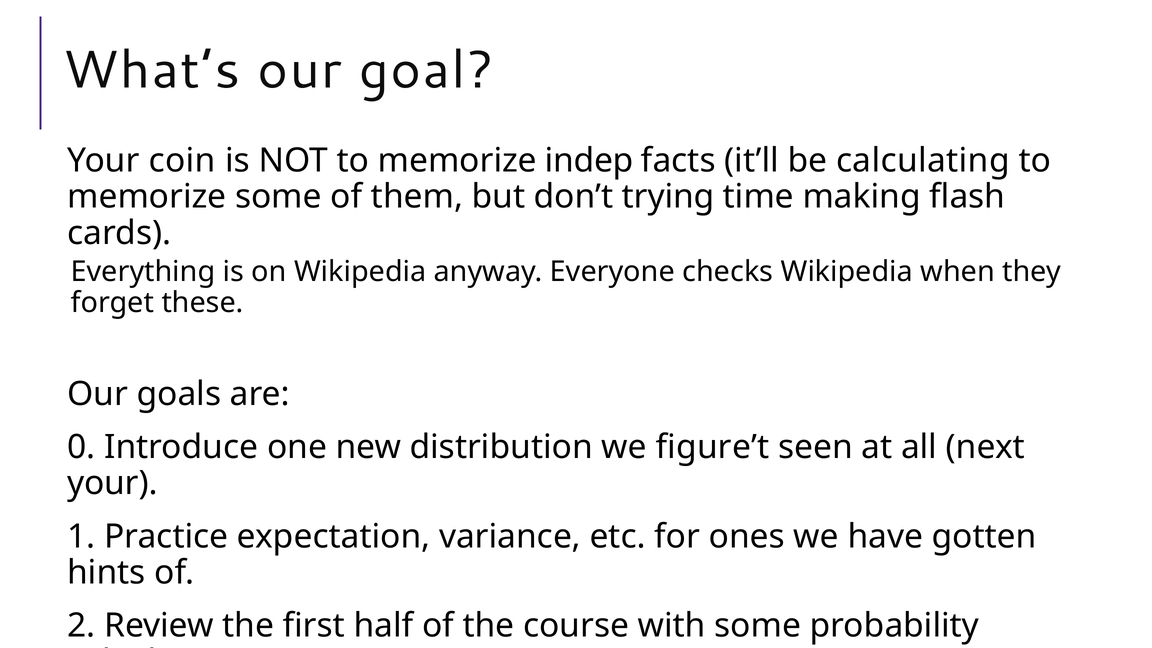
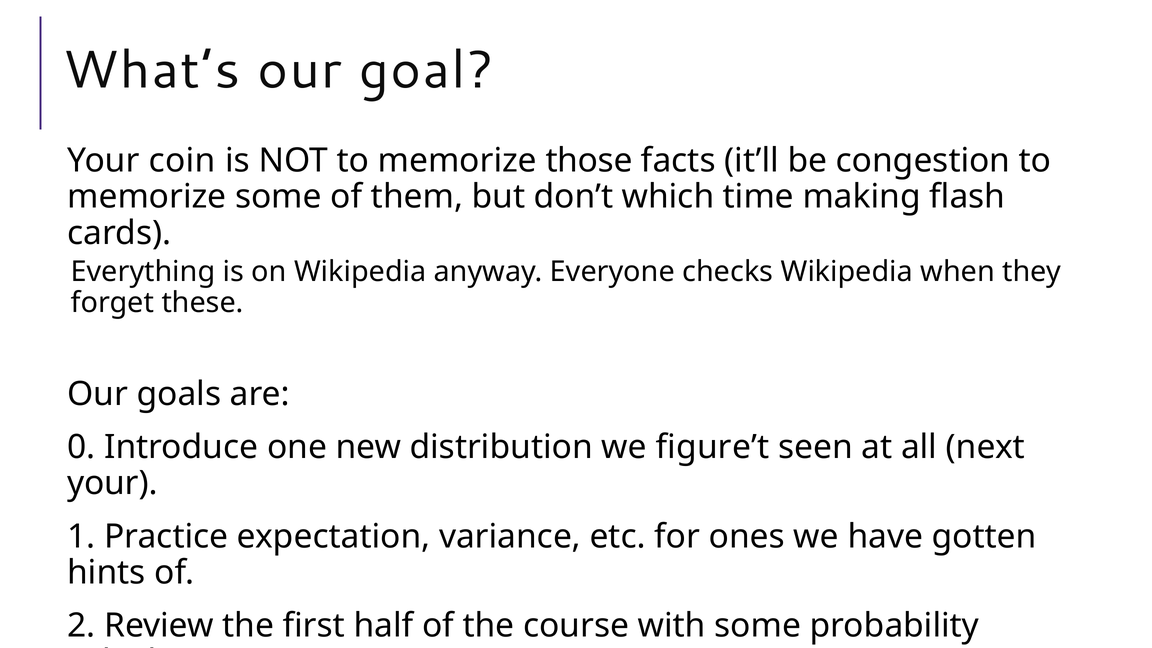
indep: indep -> those (589, 161)
calculating: calculating -> congestion (923, 161)
trying: trying -> which (668, 197)
